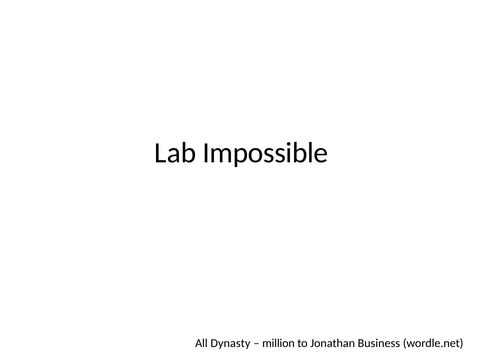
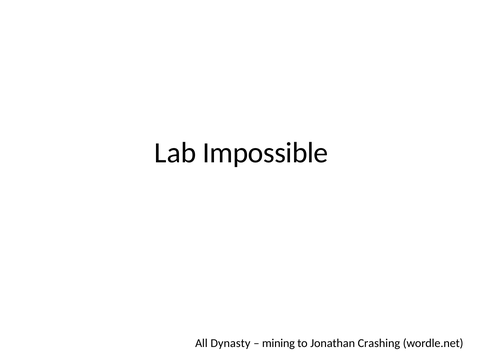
million: million -> mining (278, 344)
Business: Business -> Crashing (379, 344)
